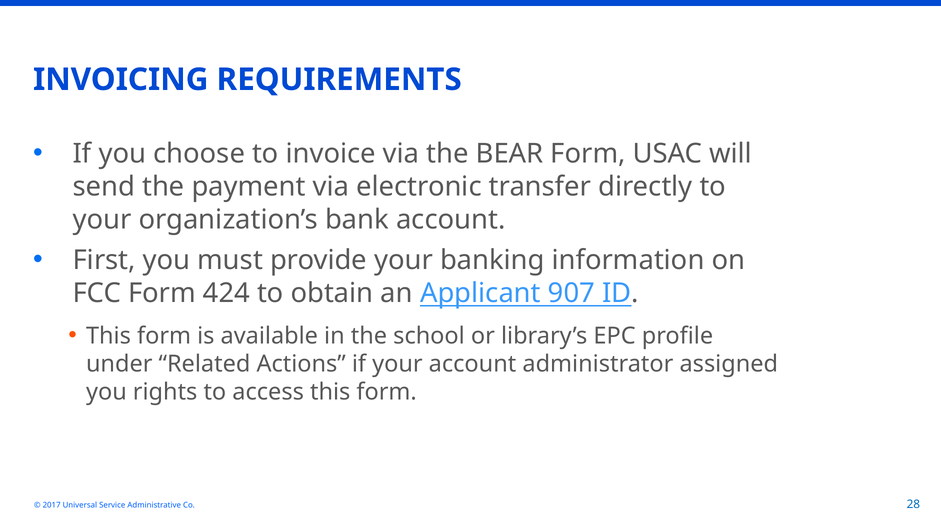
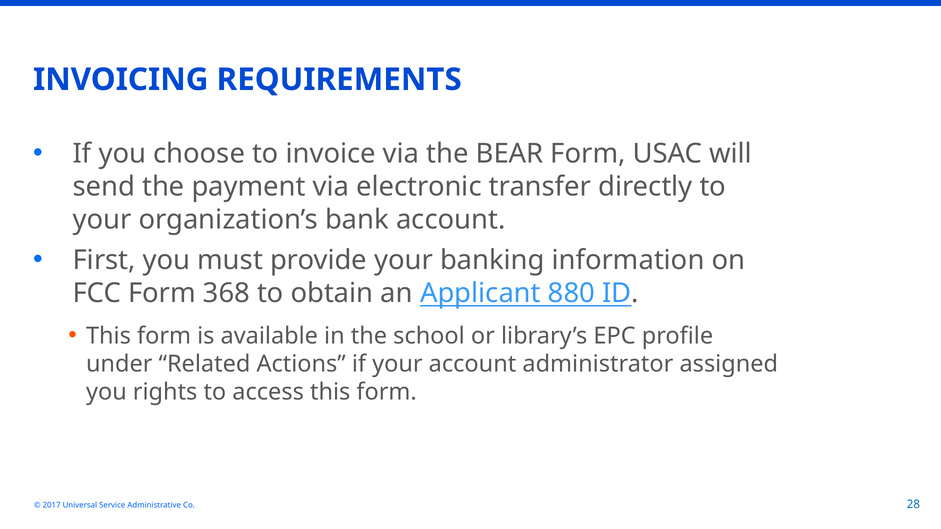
424: 424 -> 368 (226, 293)
907: 907 -> 880 (571, 293)
